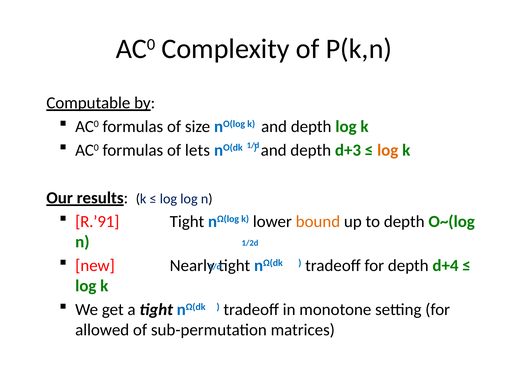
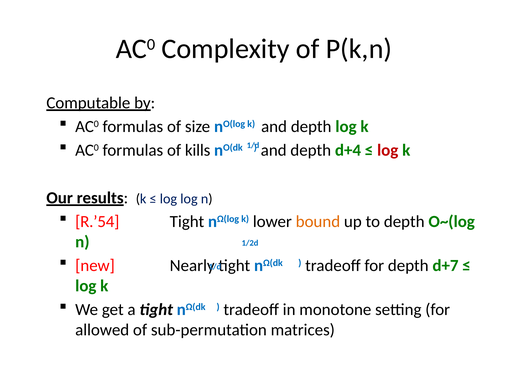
lets: lets -> kills (198, 150)
d+3: d+3 -> d+4 (348, 150)
log colour: orange -> red (388, 150)
R.’91: R.’91 -> R.’54 (97, 222)
d+4: d+4 -> d+7 (445, 266)
